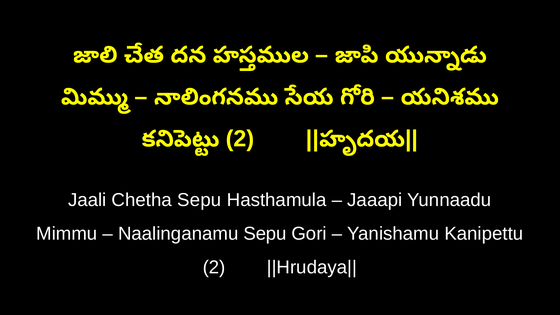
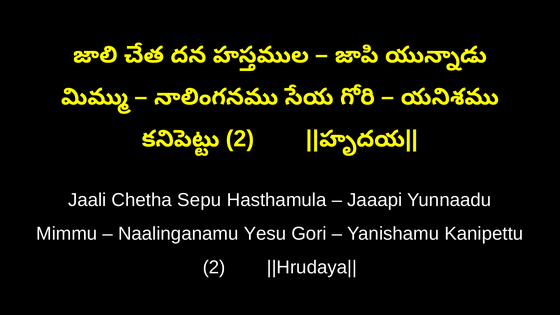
Naalinganamu Sepu: Sepu -> Yesu (265, 234)
